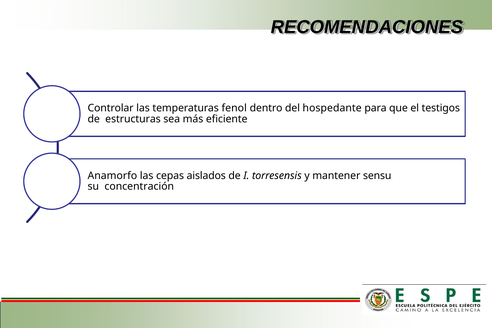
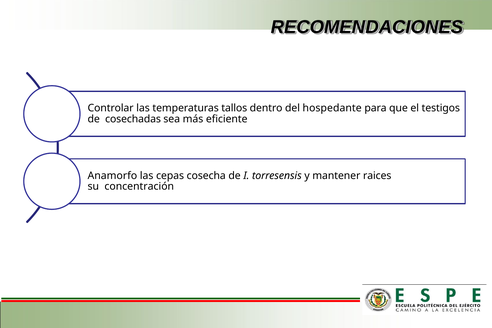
fenol: fenol -> tallos (234, 108)
estructuras: estructuras -> cosechadas (133, 119)
aislados: aislados -> cosecha (206, 176)
sensu: sensu -> raices (377, 176)
